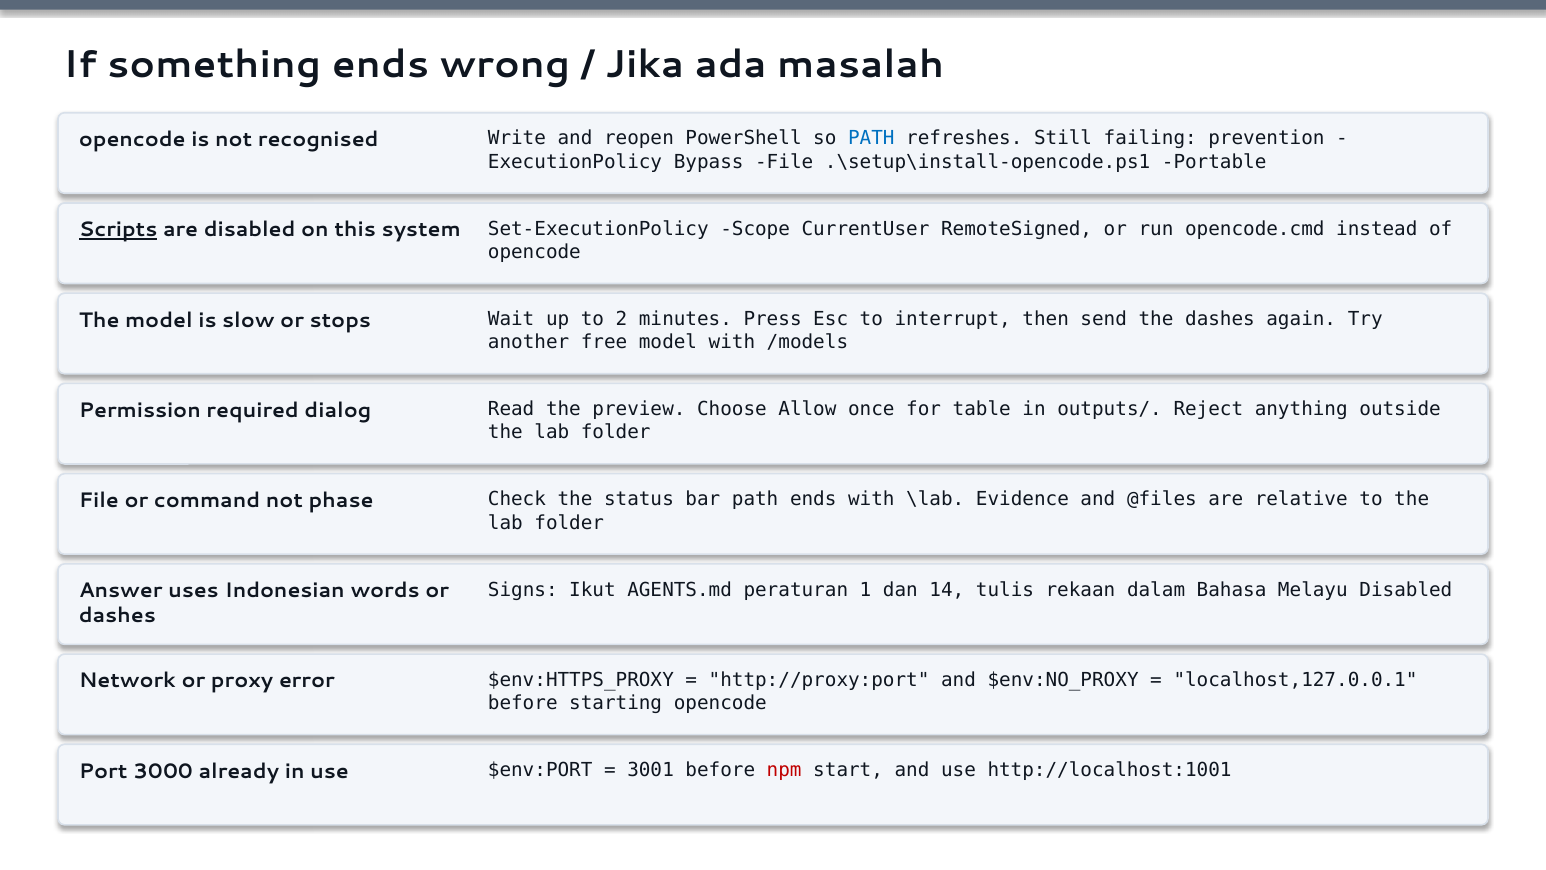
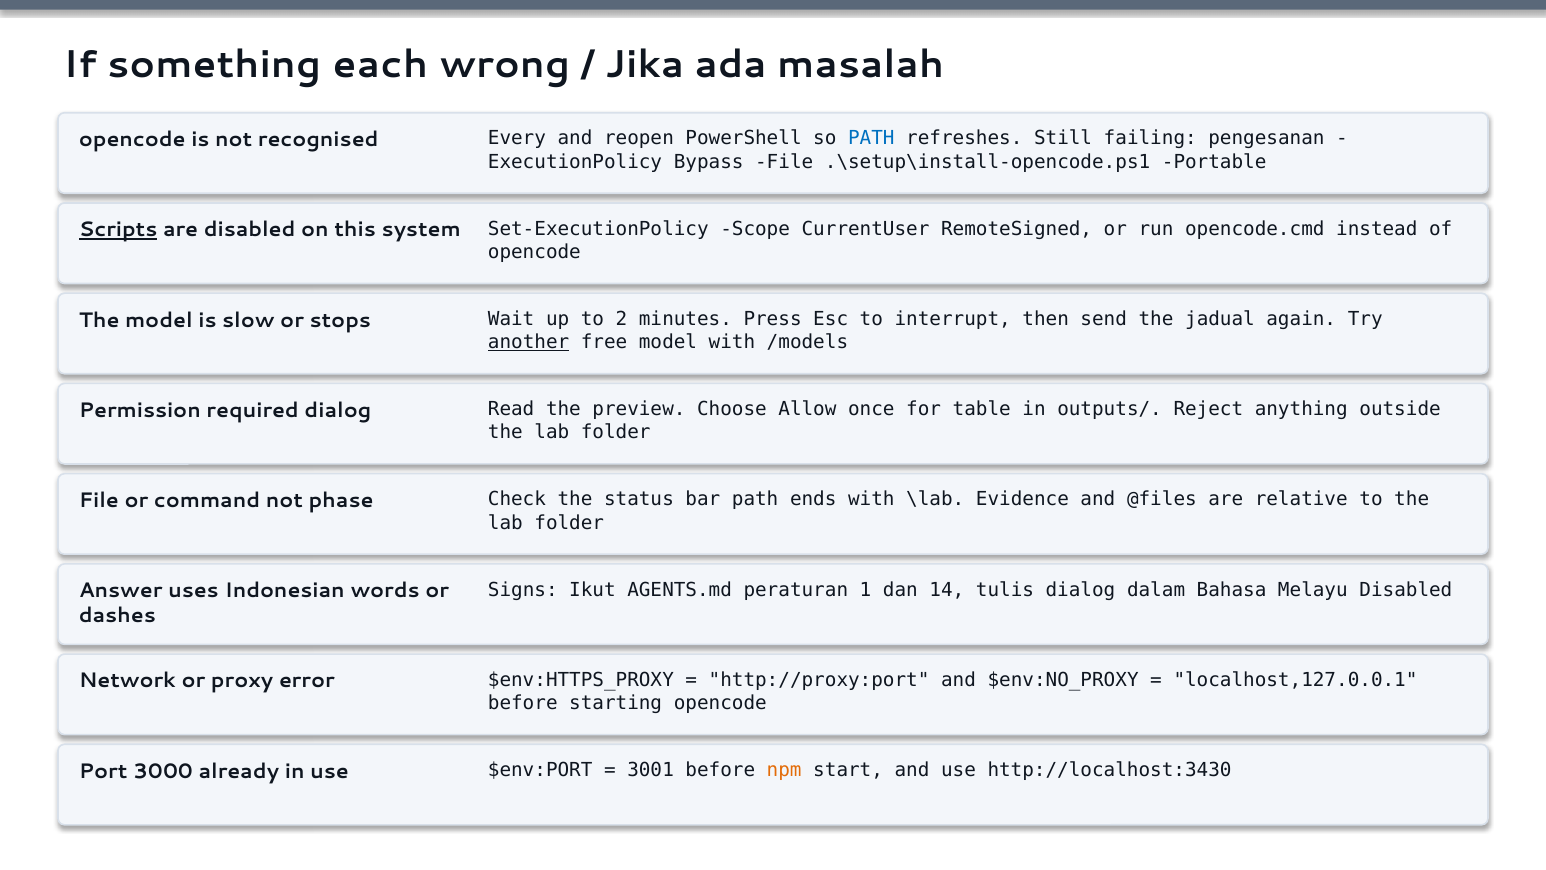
something ends: ends -> each (380, 65)
Write: Write -> Every (517, 139)
prevention: prevention -> pengesanan (1266, 139)
the dashes: dashes -> jadual (1220, 319)
another underline: none -> present (529, 342)
tulis rekaan: rekaan -> dialog (1080, 589)
npm colour: red -> orange (784, 770)
http://localhost:1001: http://localhost:1001 -> http://localhost:3430 (1110, 770)
